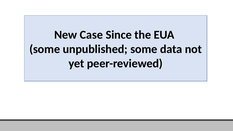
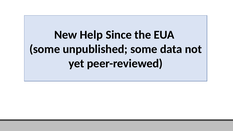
Case: Case -> Help (91, 35)
